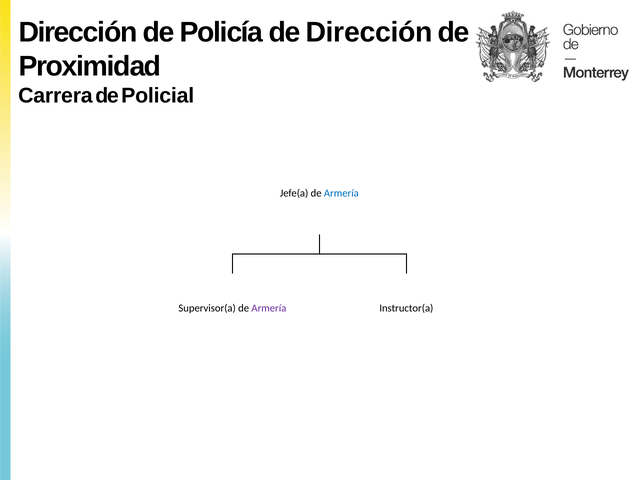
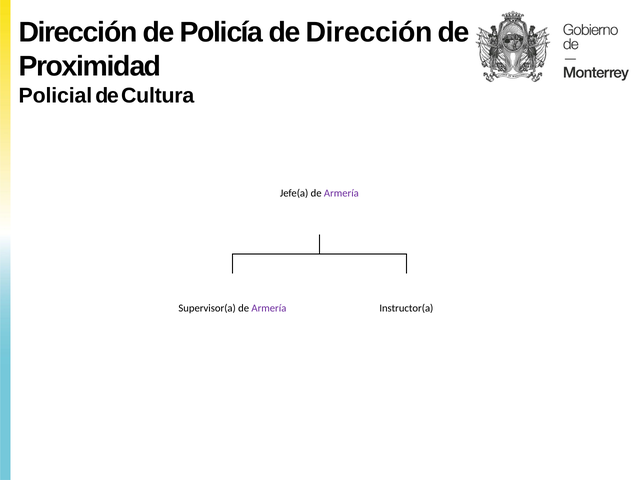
Carrera: Carrera -> Policial (55, 96)
Policial: Policial -> Cultura (158, 96)
Armería colour: blue -> purple (341, 193)
